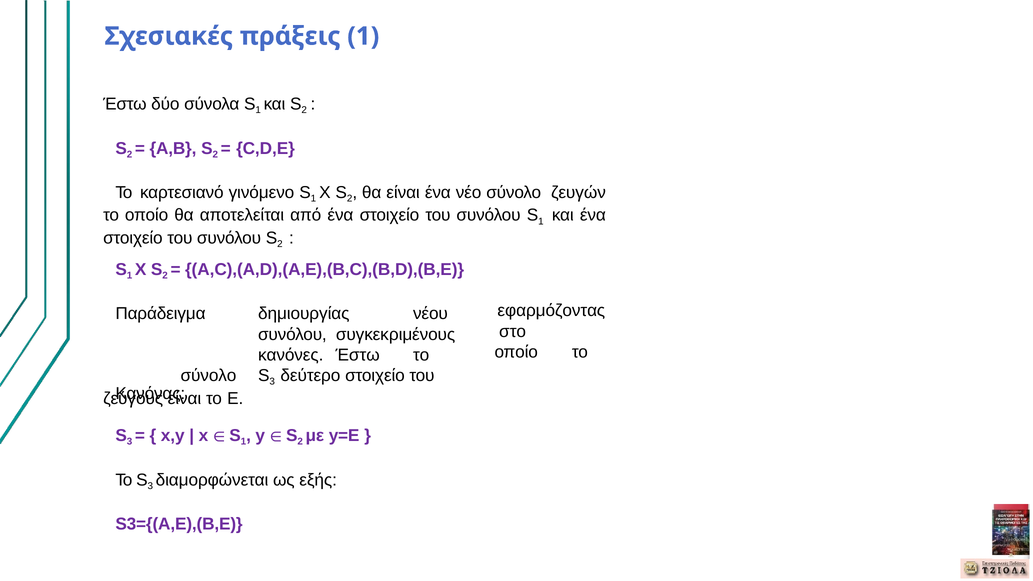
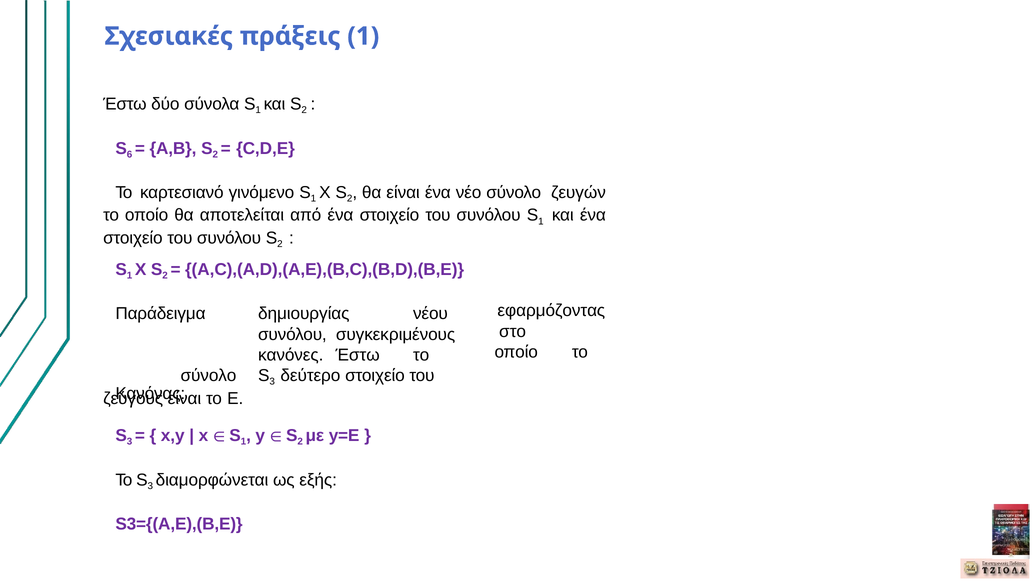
2: 2 -> 6 (130, 154)
